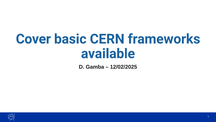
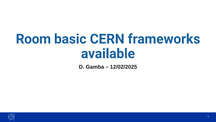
Cover: Cover -> Room (33, 39)
